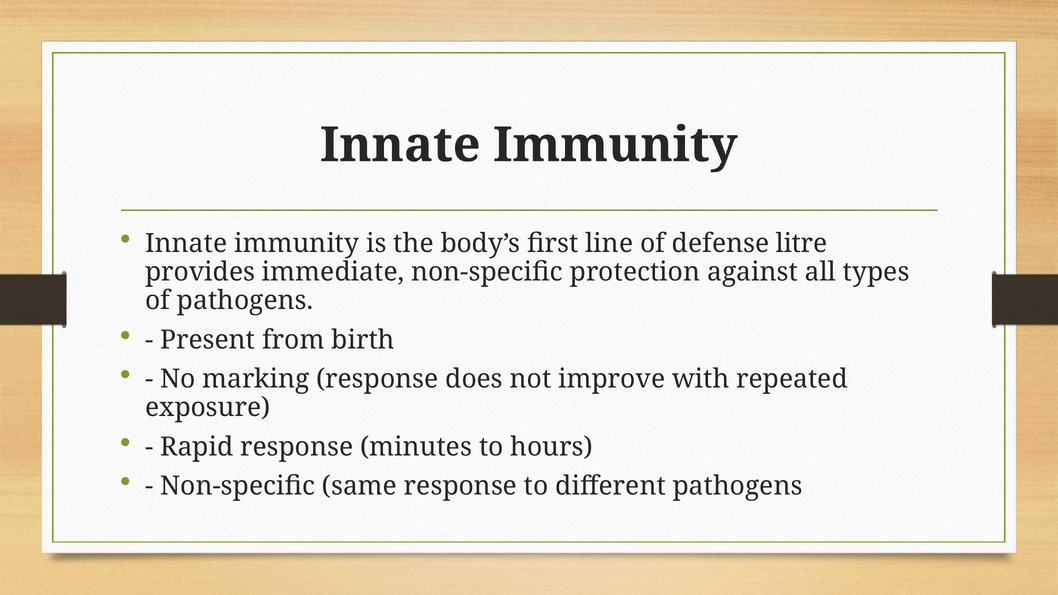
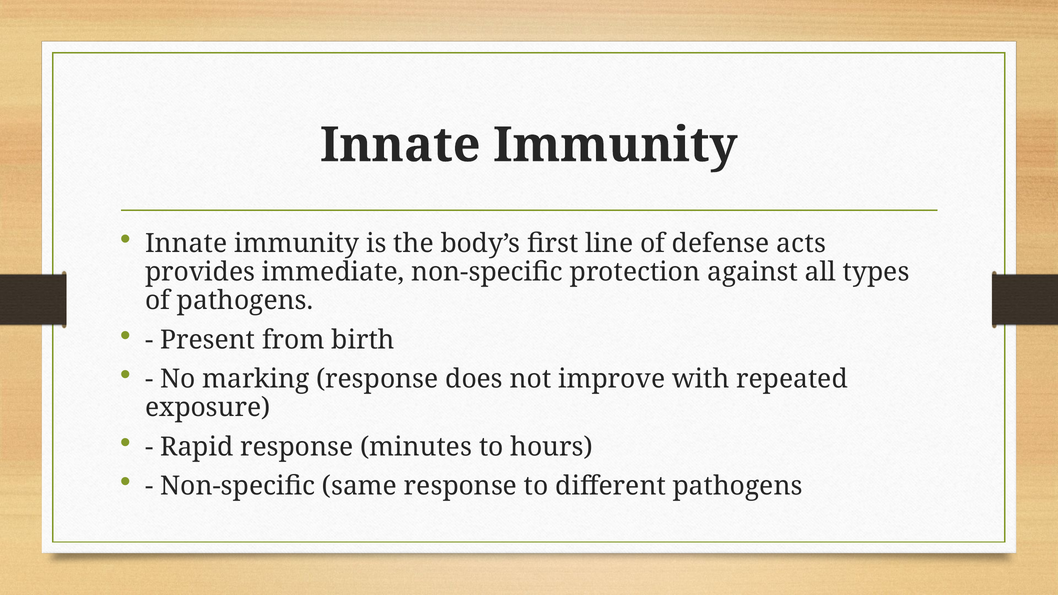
litre: litre -> acts (801, 244)
